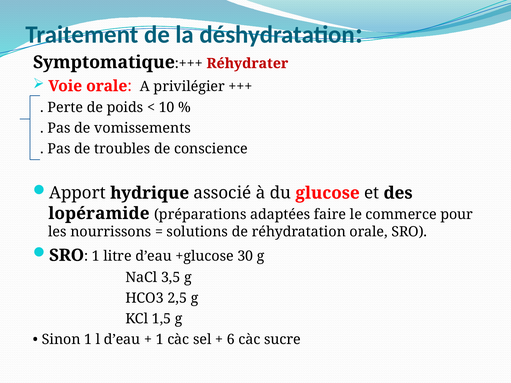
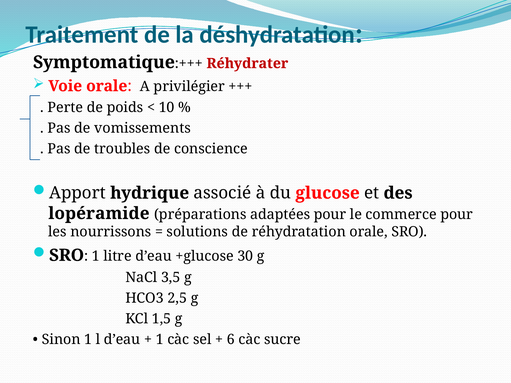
adaptées faire: faire -> pour (330, 214)
